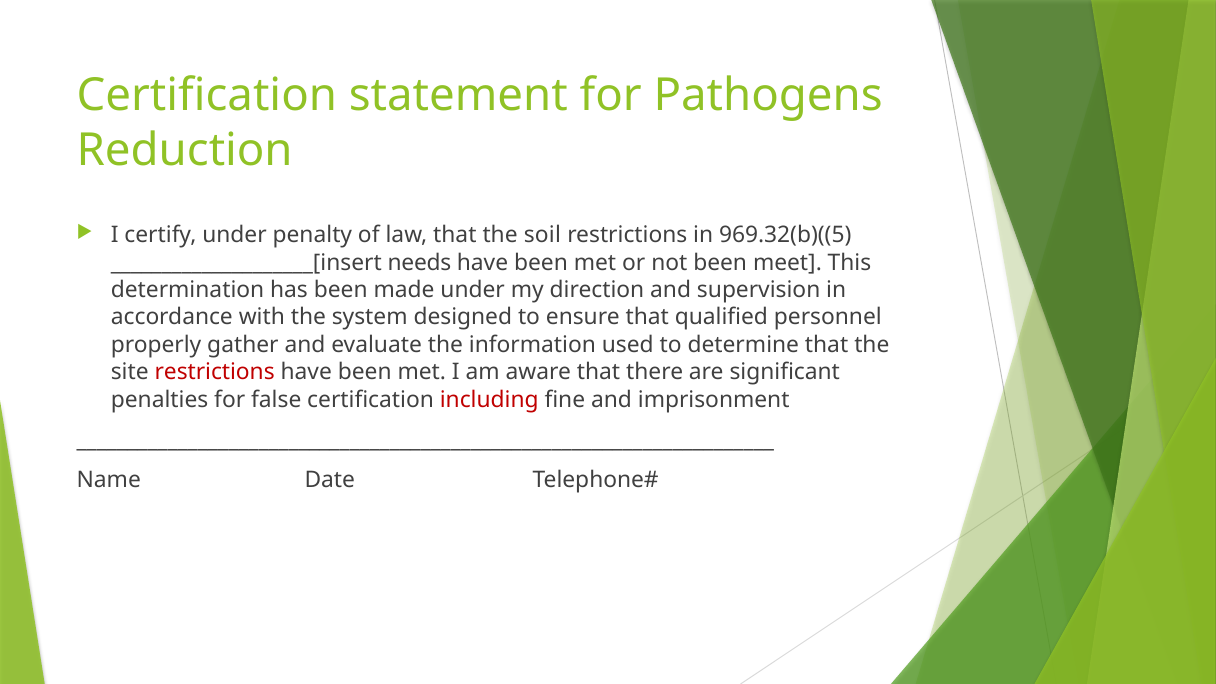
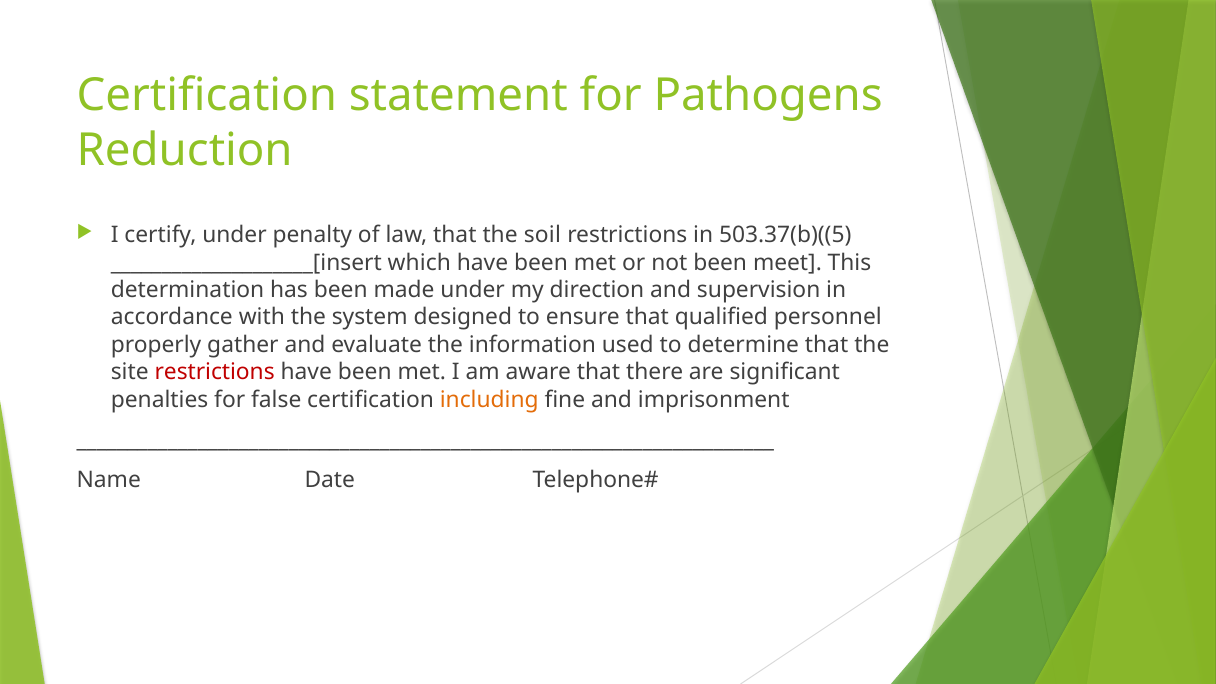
969.32(b)((5: 969.32(b)((5 -> 503.37(b)((5 (785, 235)
needs: needs -> which (419, 263)
including colour: red -> orange (489, 399)
